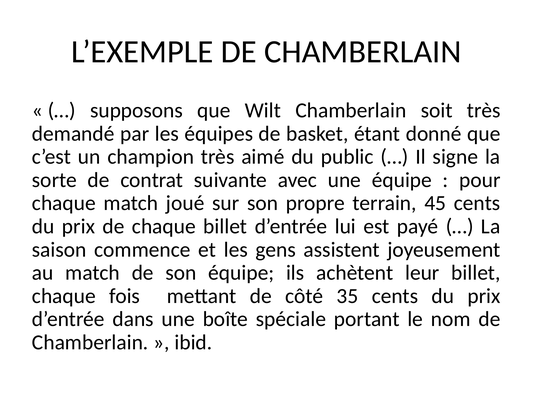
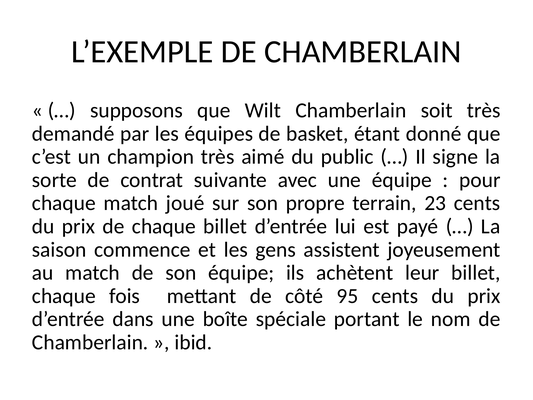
45: 45 -> 23 (435, 203)
35: 35 -> 95 (347, 296)
